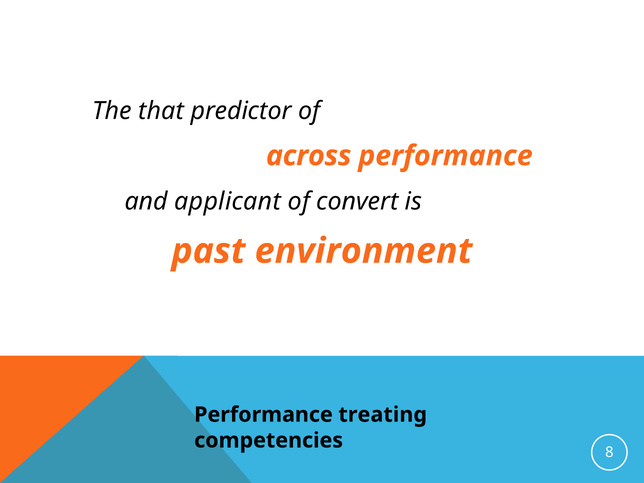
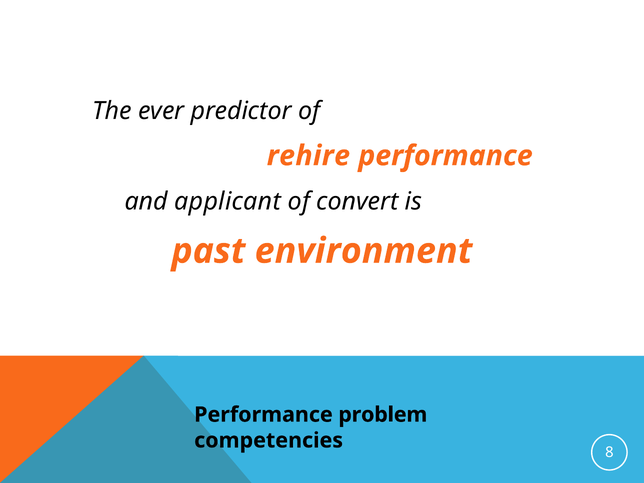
that: that -> ever (161, 111)
across: across -> rehire (308, 156)
treating: treating -> problem (383, 415)
